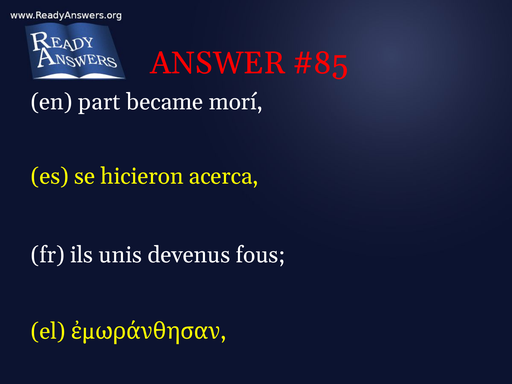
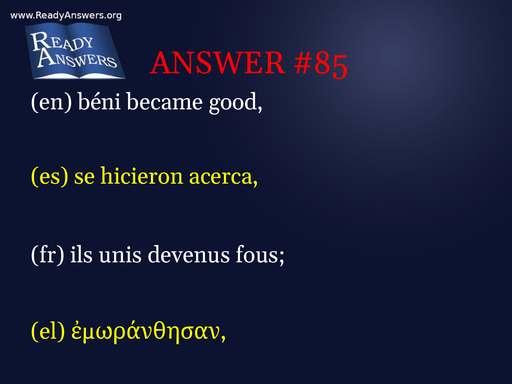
part: part -> béni (100, 102)
morí: morí -> good (236, 102)
